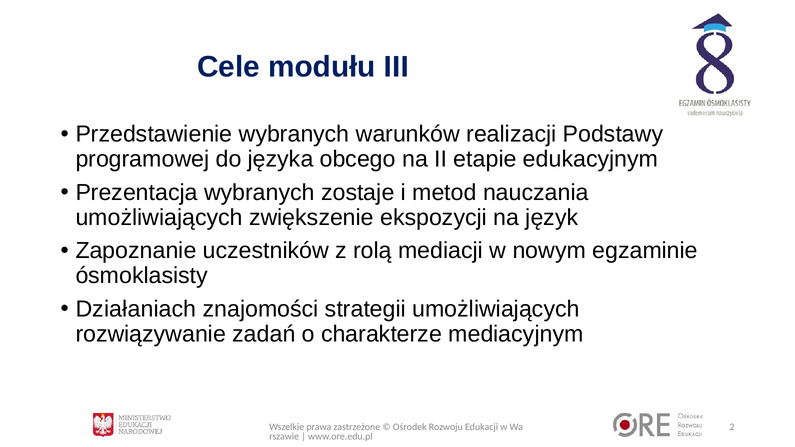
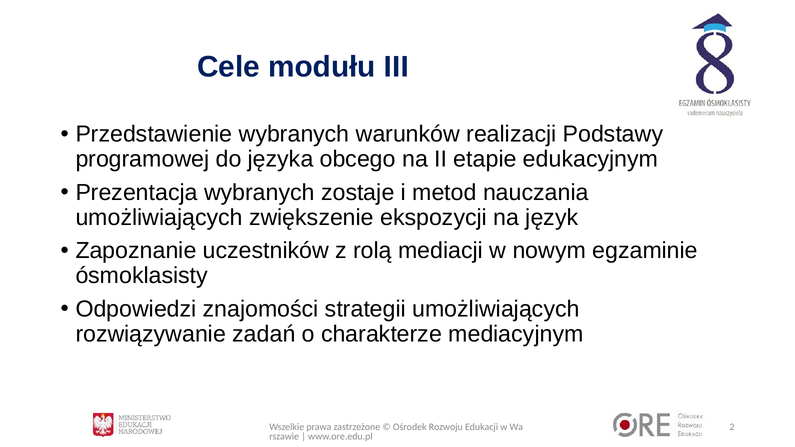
Działaniach: Działaniach -> Odpowiedzi (136, 309)
